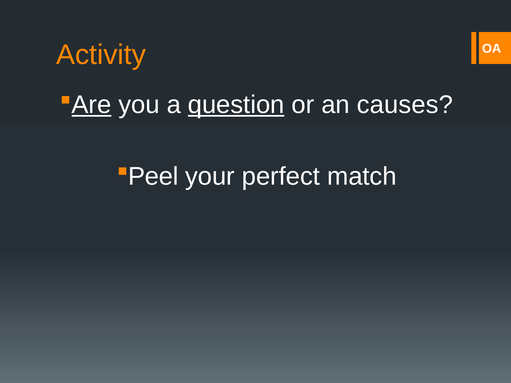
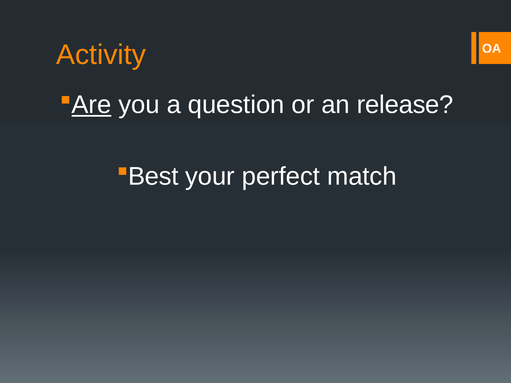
question underline: present -> none (236, 105)
causes: causes -> release (405, 105)
Peel: Peel -> Best (153, 176)
